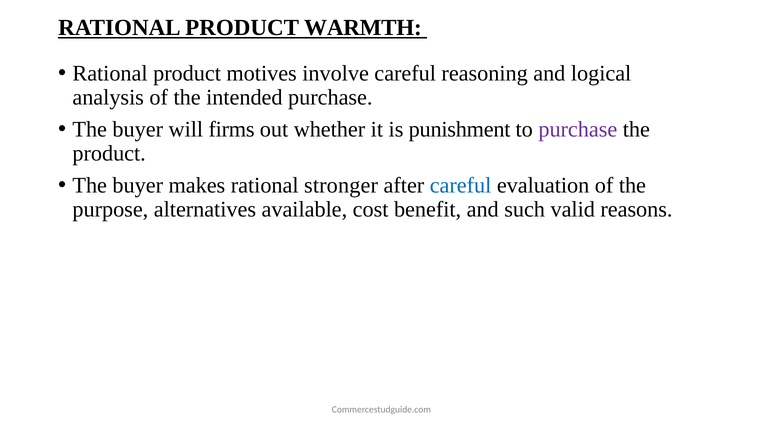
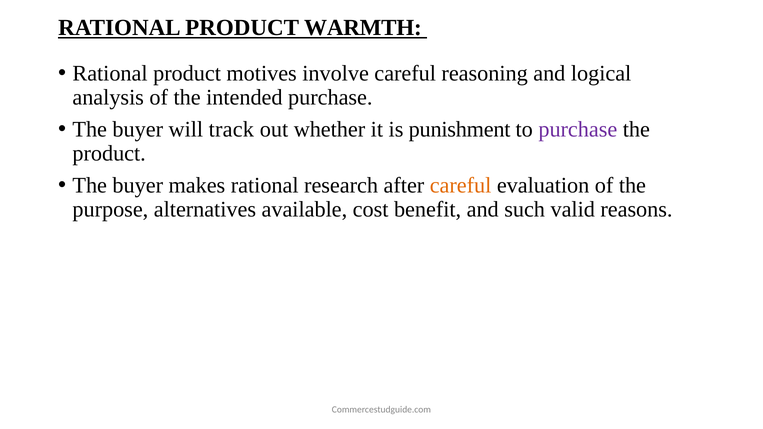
firms: firms -> track (231, 129)
stronger: stronger -> research (341, 185)
careful colour: blue -> orange (461, 185)
